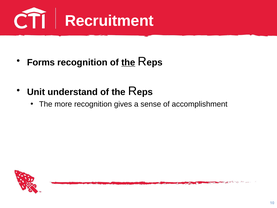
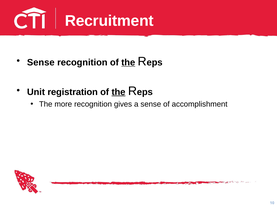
Forms: Forms -> Sense (41, 62)
understand: understand -> registration (73, 92)
the underline: none -> present (118, 92)
